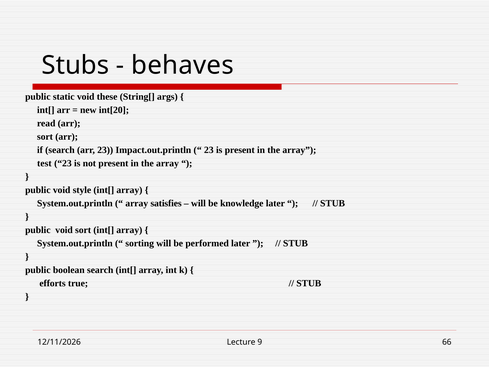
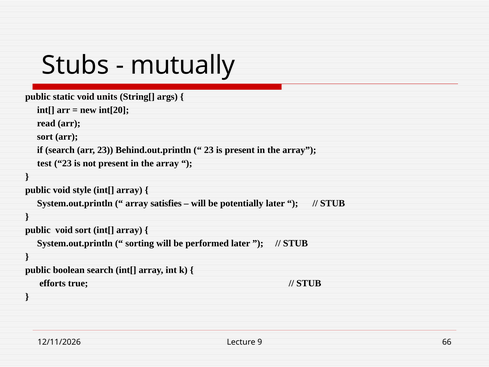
behaves: behaves -> mutually (183, 65)
these: these -> units (107, 97)
Impact.out.println: Impact.out.println -> Behind.out.println (153, 150)
knowledge: knowledge -> potentially (242, 203)
